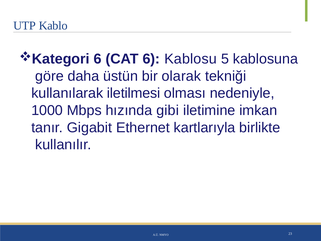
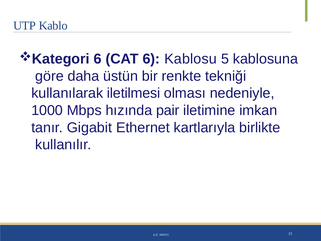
olarak: olarak -> renkte (181, 76)
gibi: gibi -> pair (168, 110)
